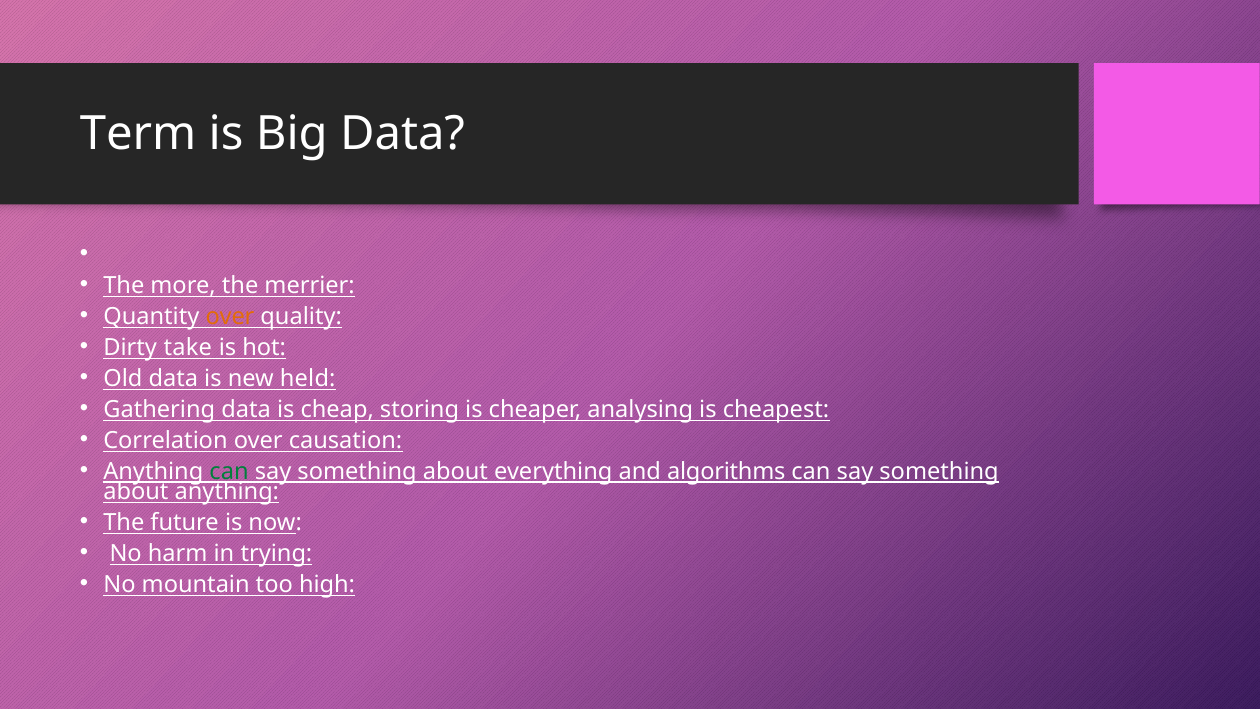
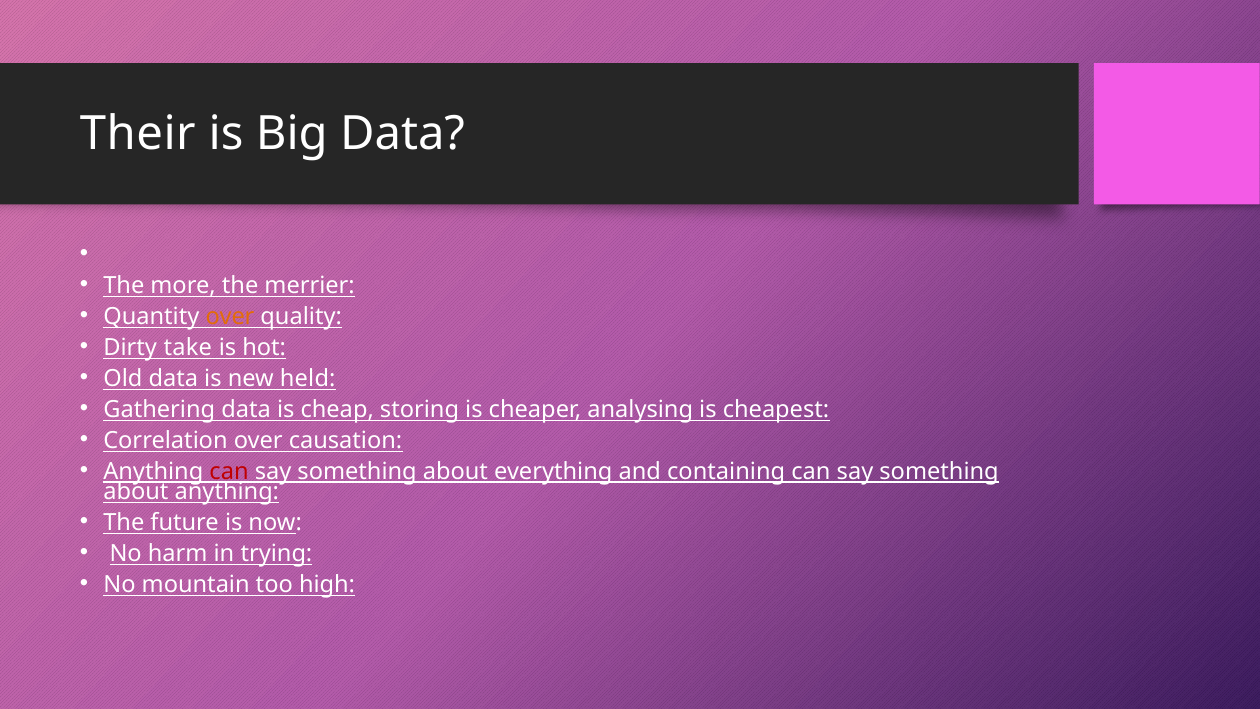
Term: Term -> Their (138, 133)
can colour: green -> red (229, 471)
algorithms: algorithms -> containing (726, 471)
